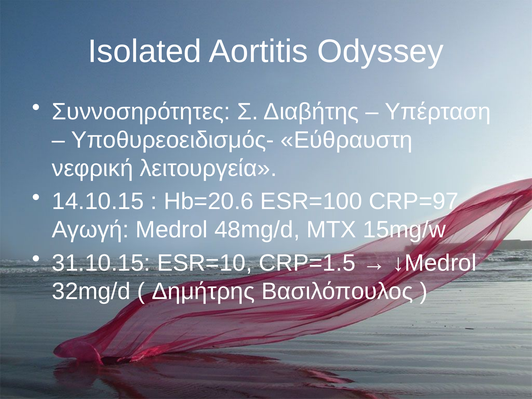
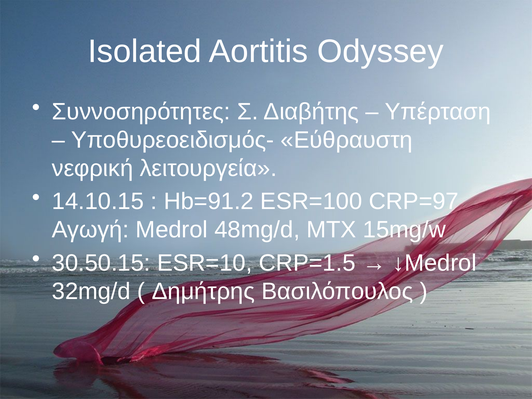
Hb=20.6: Hb=20.6 -> Hb=91.2 (209, 201)
31.10.15: 31.10.15 -> 30.50.15 (101, 263)
